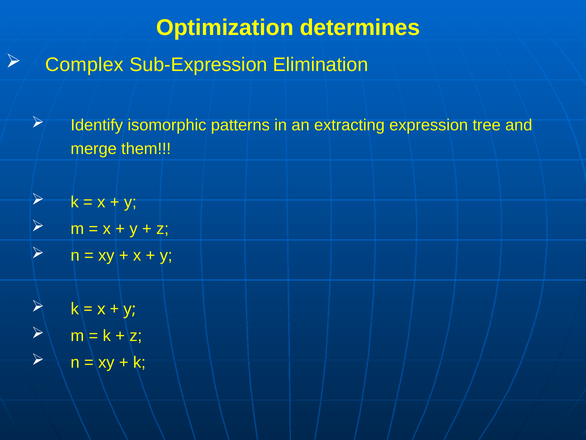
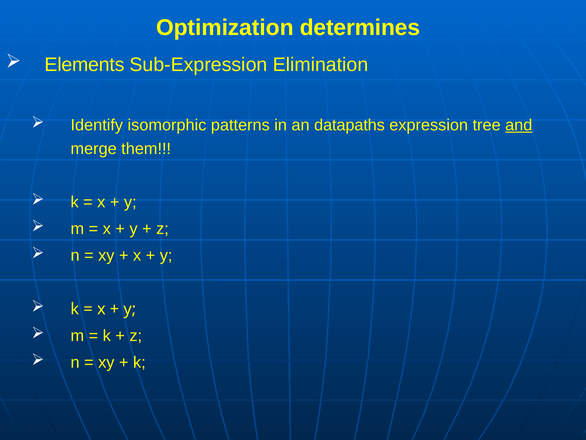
Complex: Complex -> Elements (85, 65)
extracting: extracting -> datapaths (350, 125)
and underline: none -> present (519, 125)
